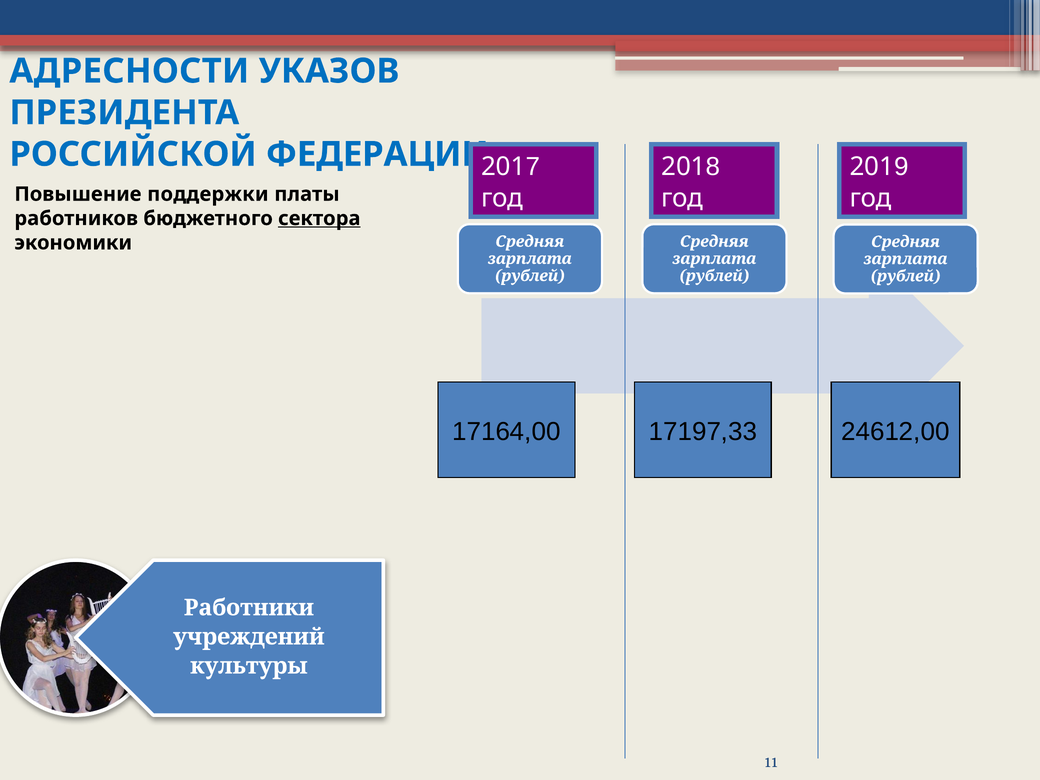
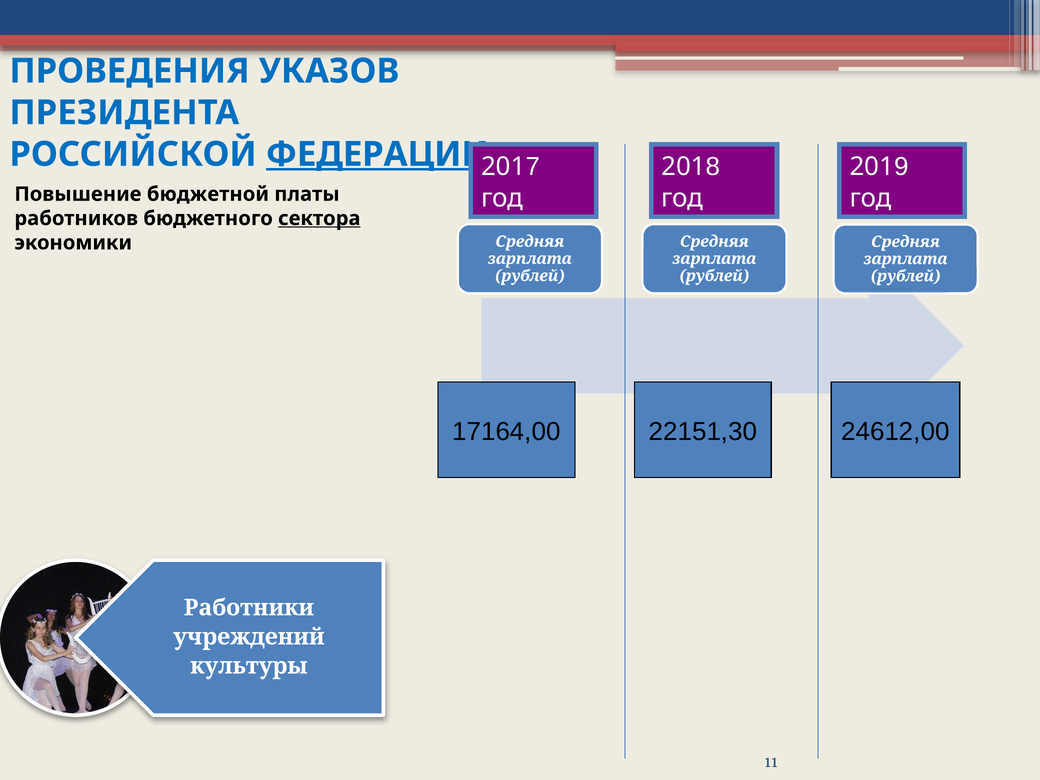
АДРЕСНОСТИ: АДРЕСНОСТИ -> ПРОВЕДЕНИЯ (130, 71)
ФЕДЕРАЦИИ underline: none -> present (377, 154)
поддержки: поддержки -> бюджетной (208, 194)
17197,33: 17197,33 -> 22151,30 (703, 432)
